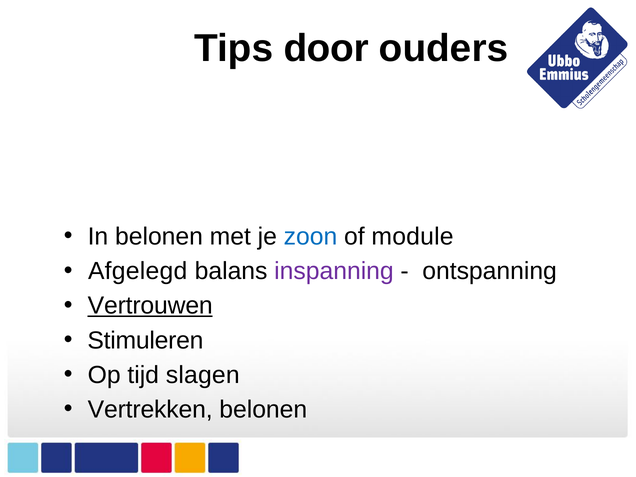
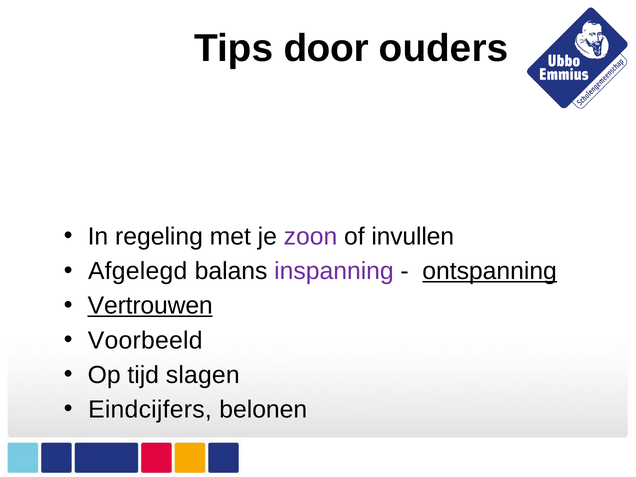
In belonen: belonen -> regeling (159, 237)
zoon colour: blue -> purple (310, 237)
module: module -> invullen (413, 237)
ontspanning underline: none -> present (490, 271)
Stimuleren: Stimuleren -> Voorbeeld (145, 340)
Vertrekken: Vertrekken -> Eindcijfers (150, 410)
